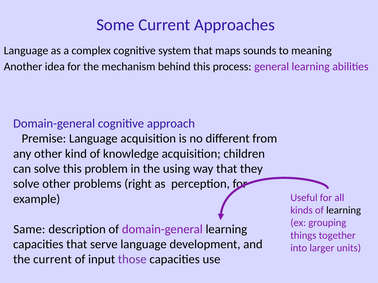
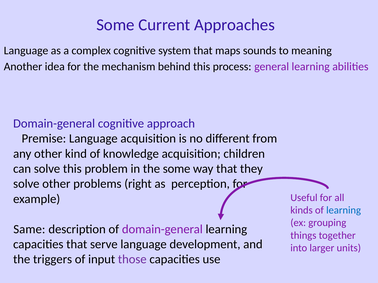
the using: using -> some (177, 169)
learning colour: black -> blue (344, 211)
the current: current -> triggers (53, 260)
